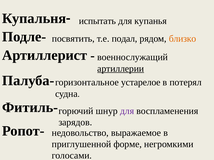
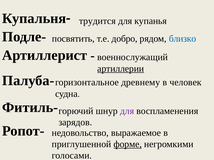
испытать: испытать -> трудится (97, 21)
подал: подал -> добро (125, 39)
близко colour: orange -> blue (182, 39)
устарелое: устарелое -> древнему (141, 83)
потерял: потерял -> человек (186, 83)
форме underline: none -> present (128, 145)
